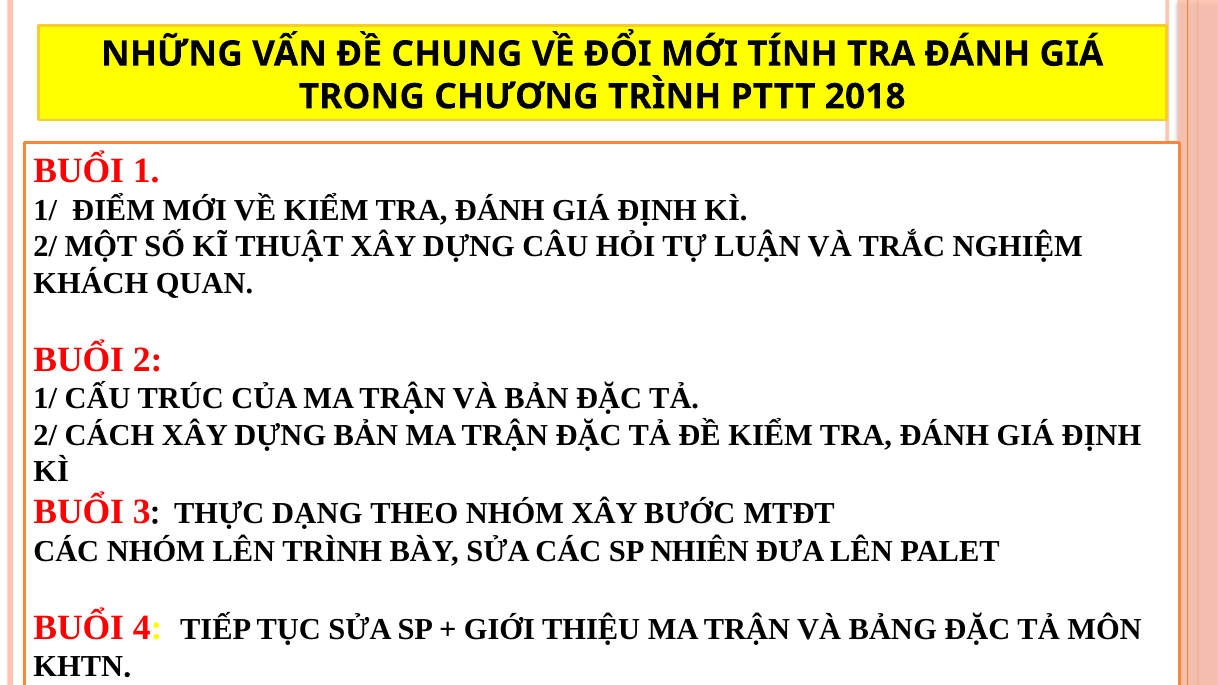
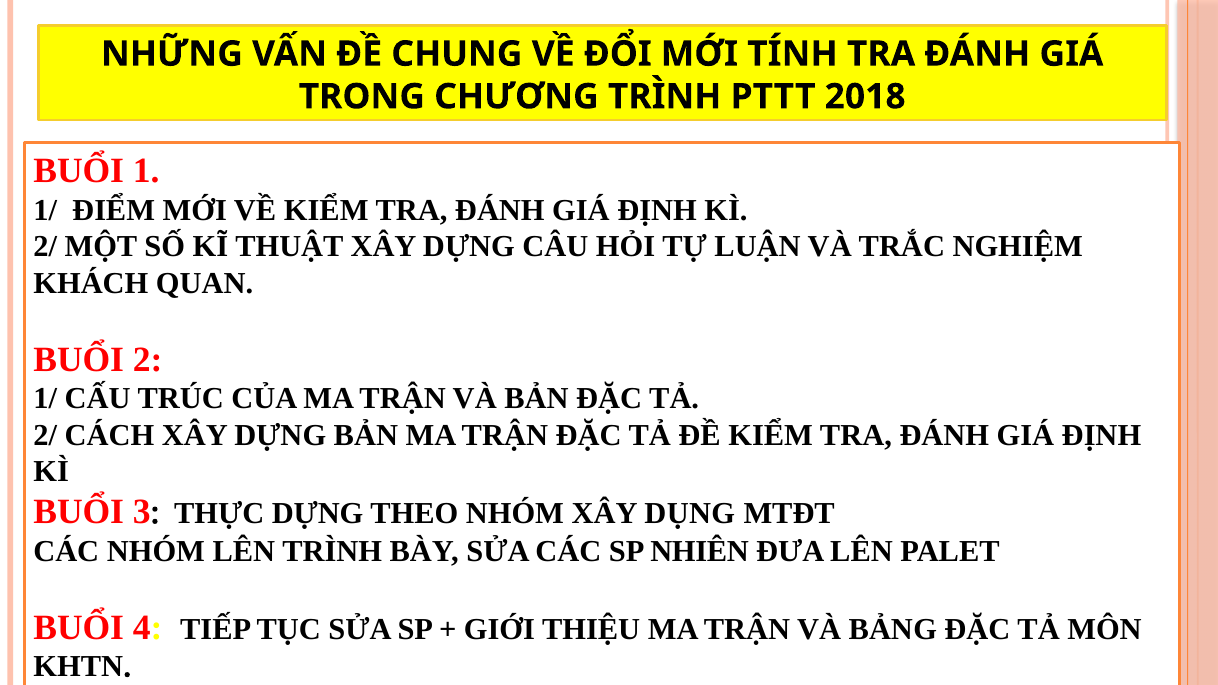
THỰC DẠNG: DẠNG -> DỰNG (318, 514)
BƯỚC: BƯỚC -> DỤNG (690, 514)
